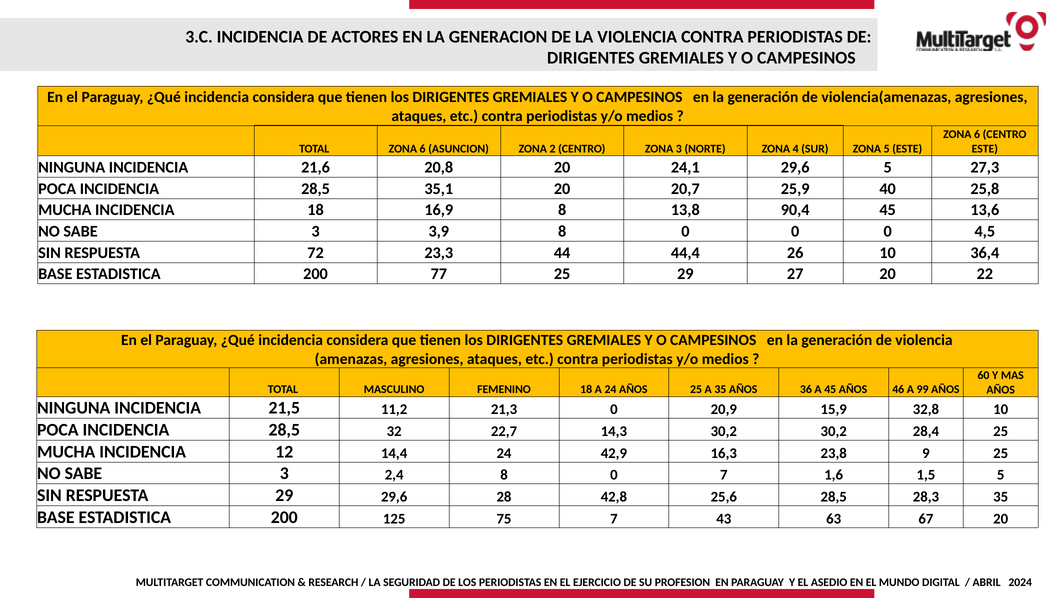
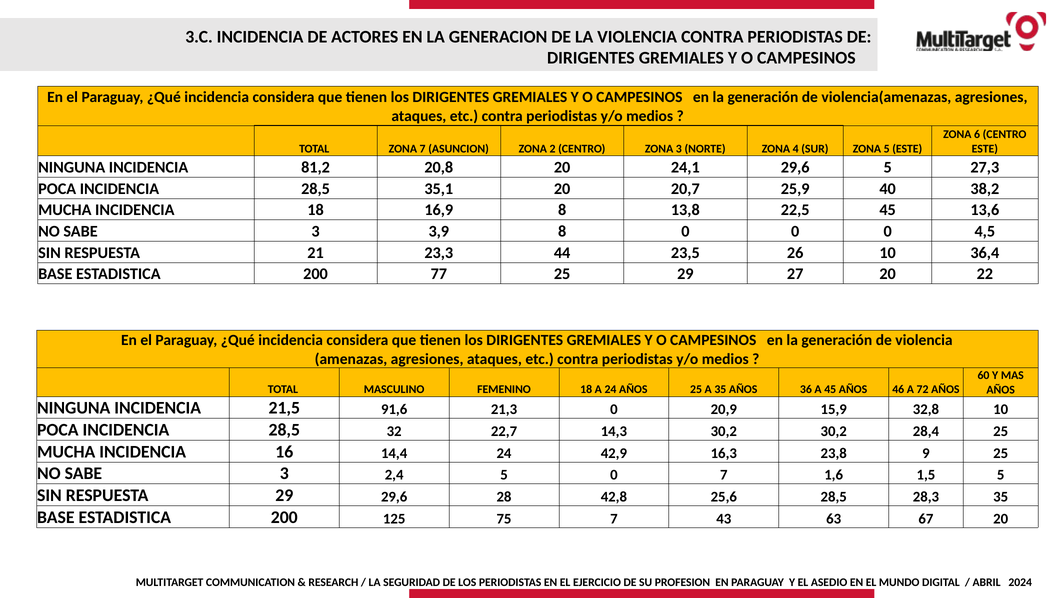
TOTAL ZONA 6: 6 -> 7 (423, 149)
21,6: 21,6 -> 81,2 (316, 167)
25,8: 25,8 -> 38,2 (985, 189)
90,4: 90,4 -> 22,5 (795, 210)
72: 72 -> 21 (316, 253)
44,4: 44,4 -> 23,5 (685, 253)
99: 99 -> 72 (923, 389)
11,2: 11,2 -> 91,6 (394, 409)
12: 12 -> 16 (284, 452)
2,4 8: 8 -> 5 (504, 475)
